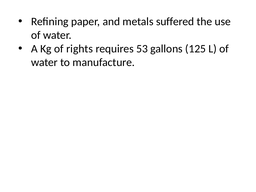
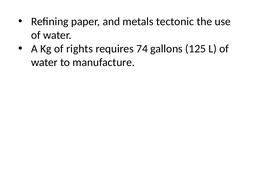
suffered: suffered -> tectonic (175, 21)
53: 53 -> 74 (142, 49)
